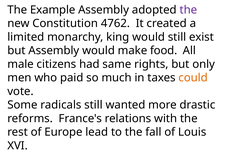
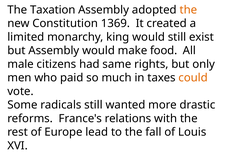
Example: Example -> Taxation (53, 10)
the colour: purple -> orange (188, 10)
4762: 4762 -> 1369 (115, 24)
